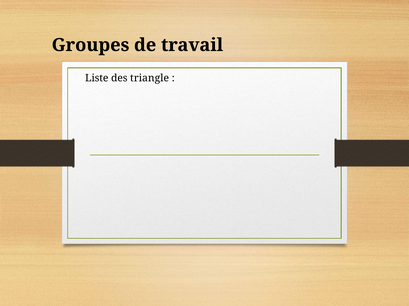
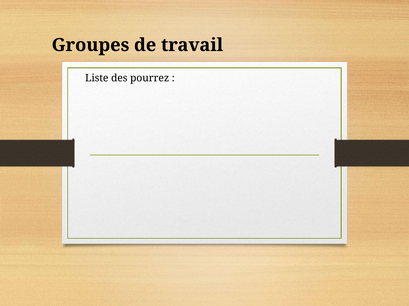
triangle: triangle -> pourrez (150, 78)
